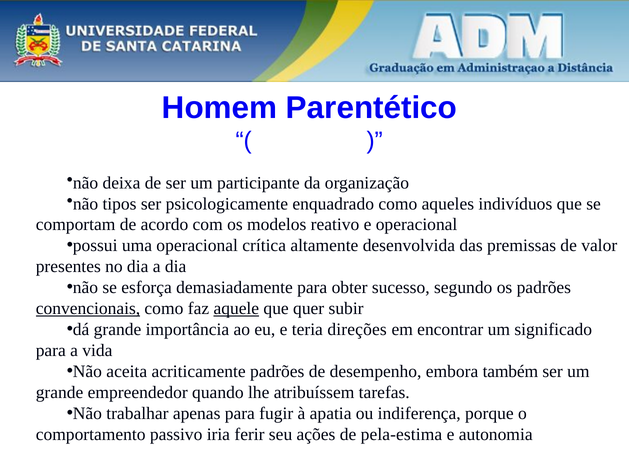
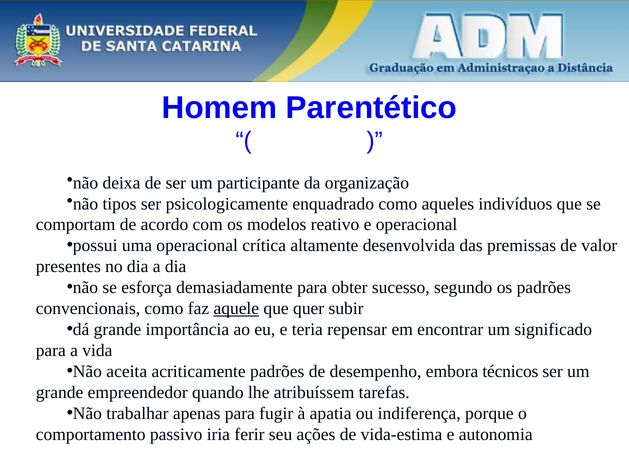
convencionais underline: present -> none (88, 309)
direções: direções -> repensar (357, 329)
também: também -> técnicos (510, 371)
pela-estima: pela-estima -> vida-estima (401, 434)
